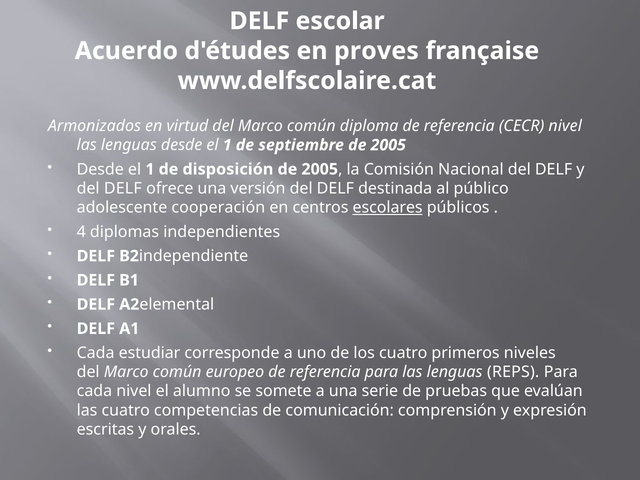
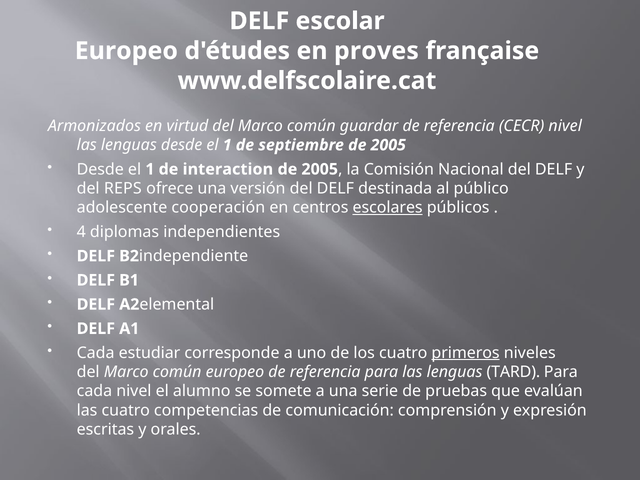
Acuerdo: Acuerdo -> Europeo (126, 51)
diploma: diploma -> guardar (369, 126)
disposición: disposición -> interaction (228, 169)
DELF: DELF -> REPS (123, 188)
primeros underline: none -> present (466, 353)
REPS: REPS -> TARD (513, 372)
